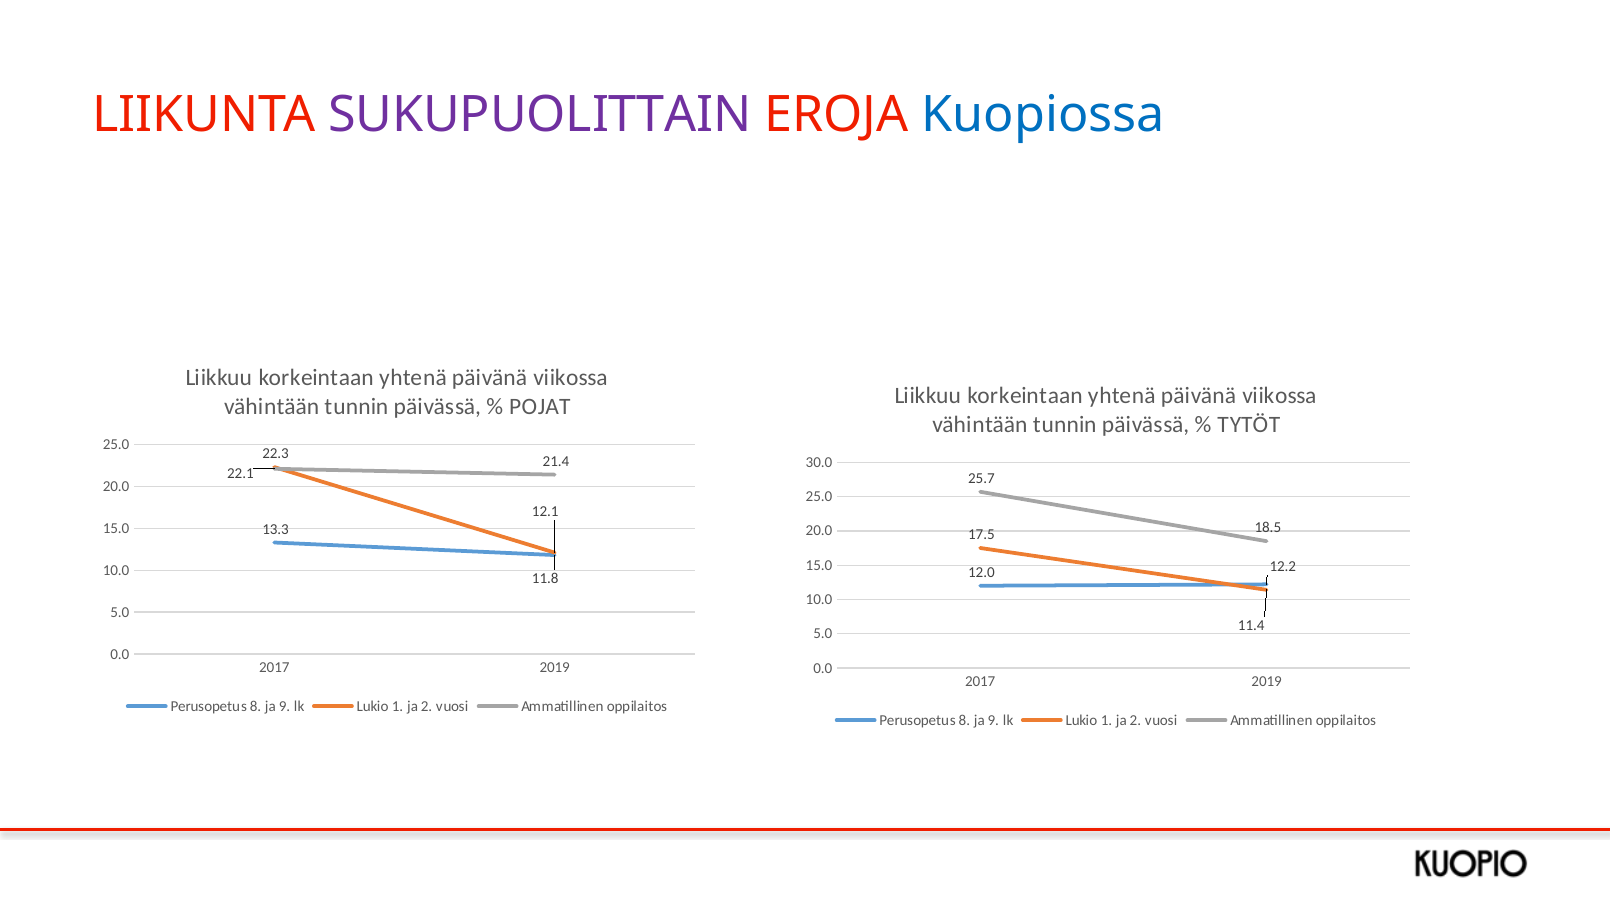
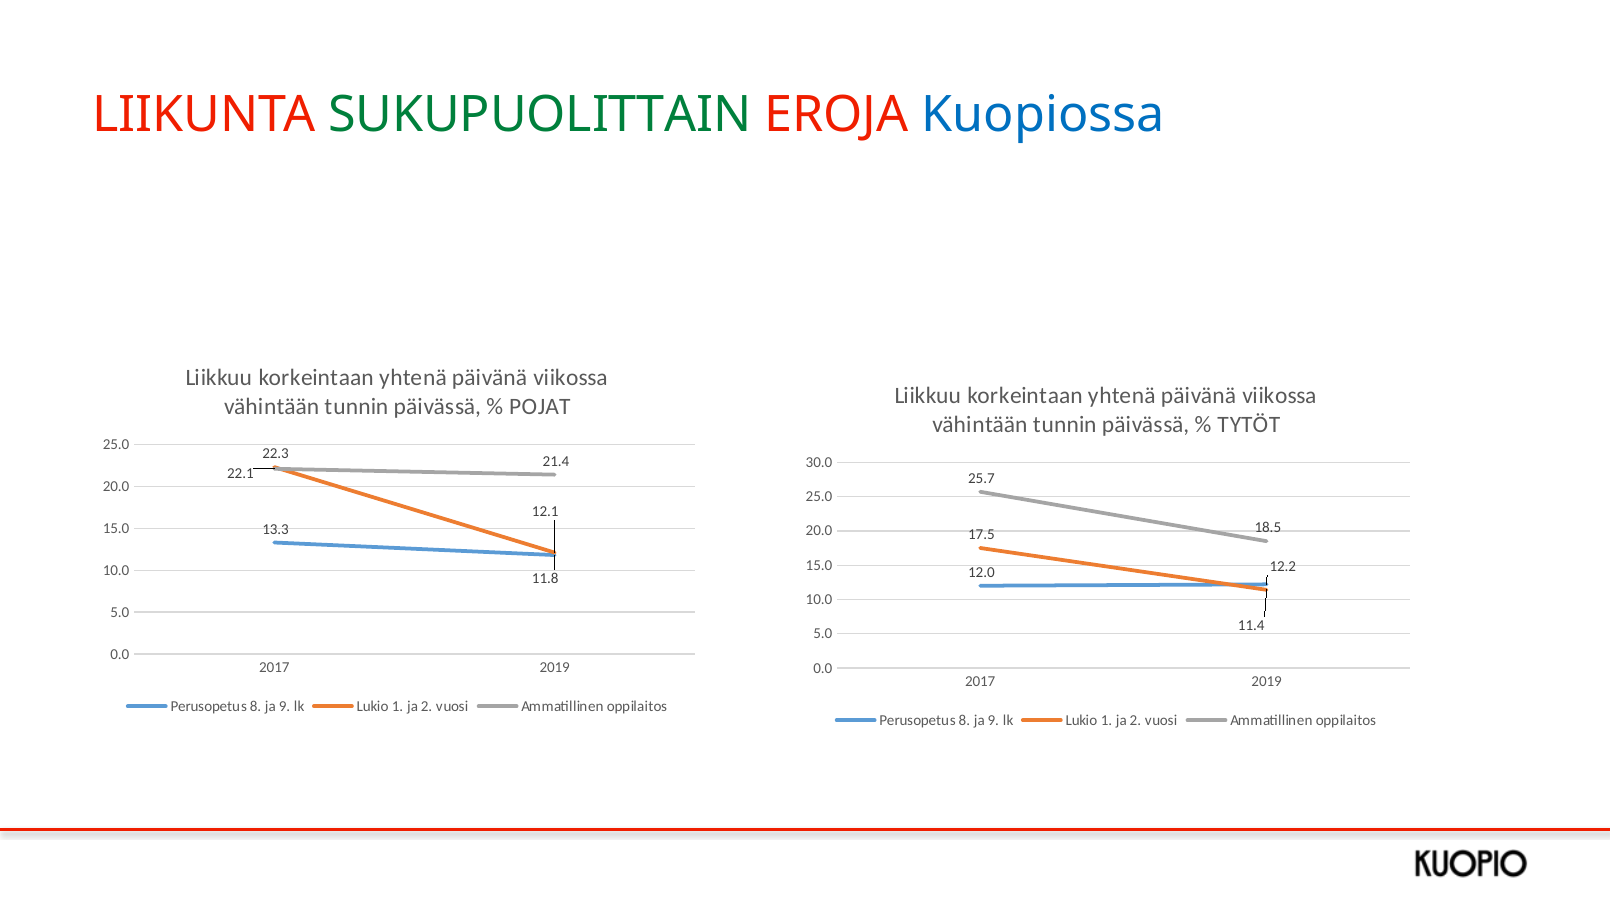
SUKUPUOLITTAIN colour: purple -> green (540, 115)
